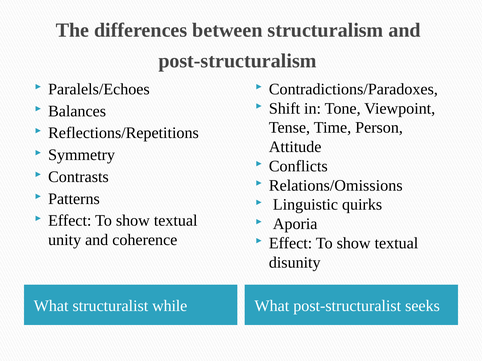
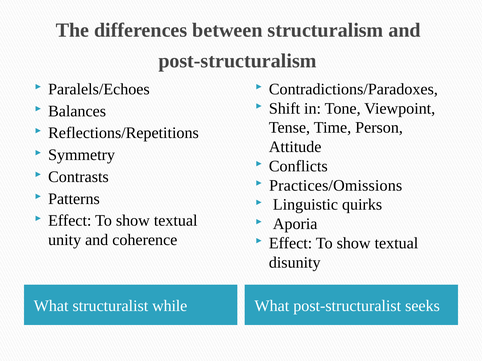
Relations/Omissions: Relations/Omissions -> Practices/Omissions (336, 186)
